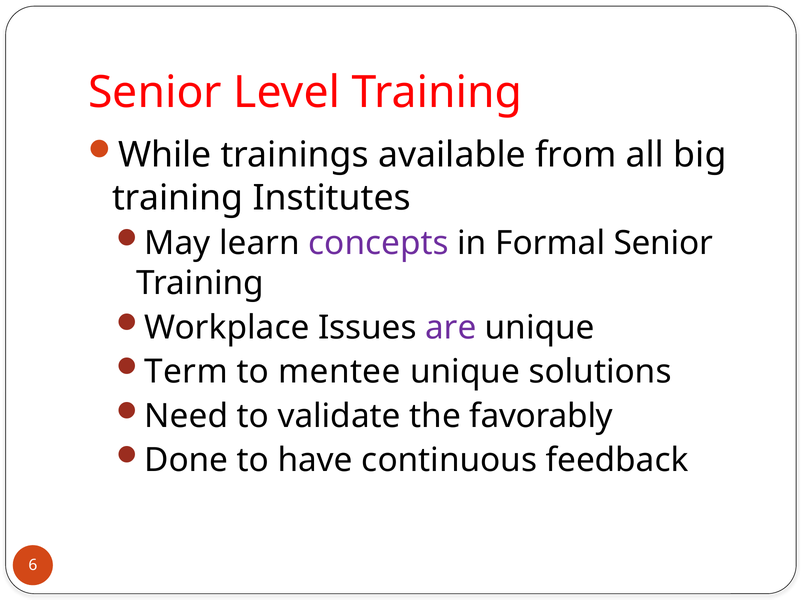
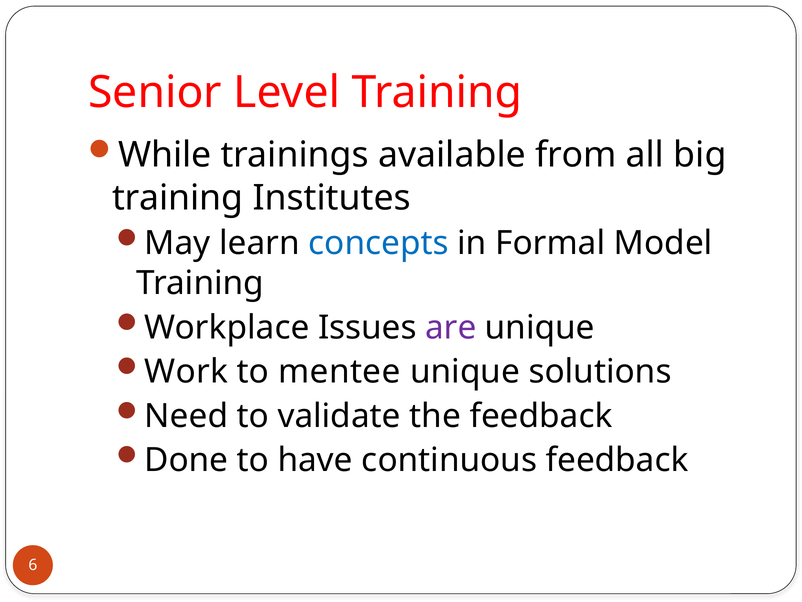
concepts colour: purple -> blue (379, 243)
Formal Senior: Senior -> Model (663, 243)
Term: Term -> Work (186, 372)
the favorably: favorably -> feedback (541, 416)
